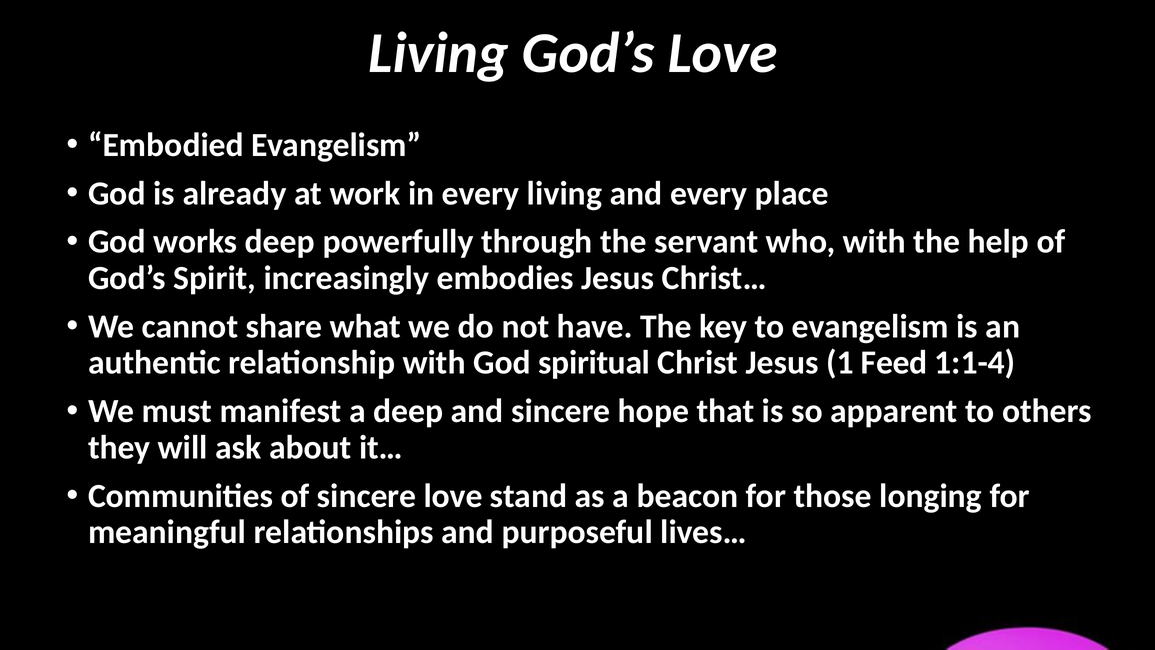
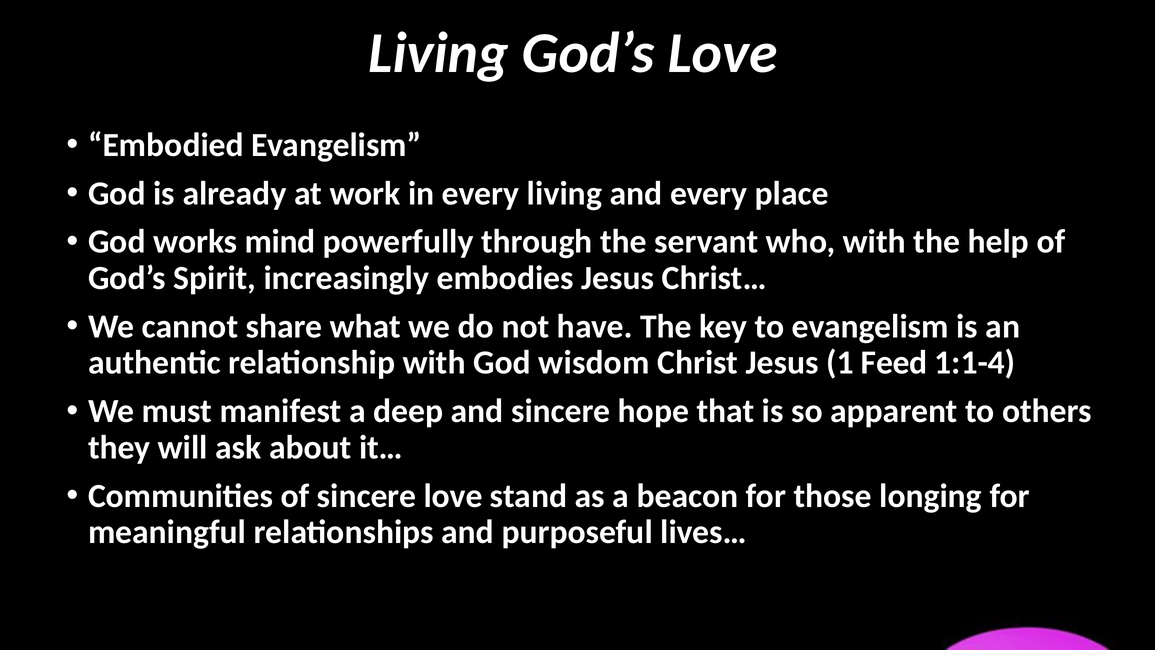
works deep: deep -> mind (280, 242)
spiritual: spiritual -> wisdom (594, 363)
